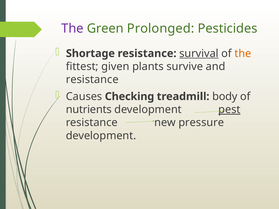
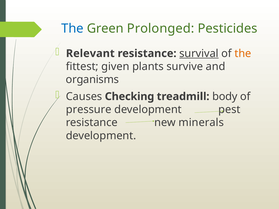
The colour: purple -> blue (72, 29)
Shortage: Shortage -> Relevant (90, 54)
resistance: resistance -> organisms (92, 80)
nutrients: nutrients -> pressure (89, 110)
pest underline: present -> none (229, 110)
pressure: pressure -> minerals (201, 123)
